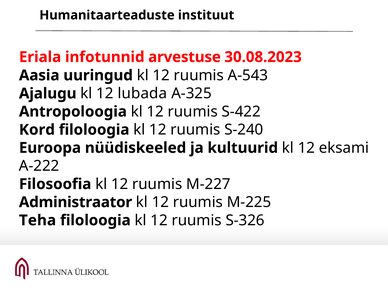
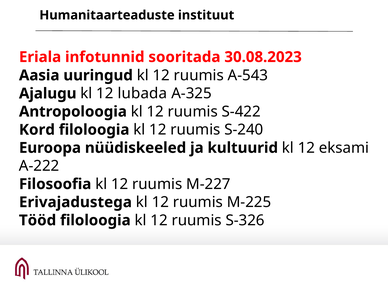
arvestuse: arvestuse -> sooritada (184, 57)
Administraator: Administraator -> Erivajadustega (75, 202)
Teha: Teha -> Tööd (38, 220)
